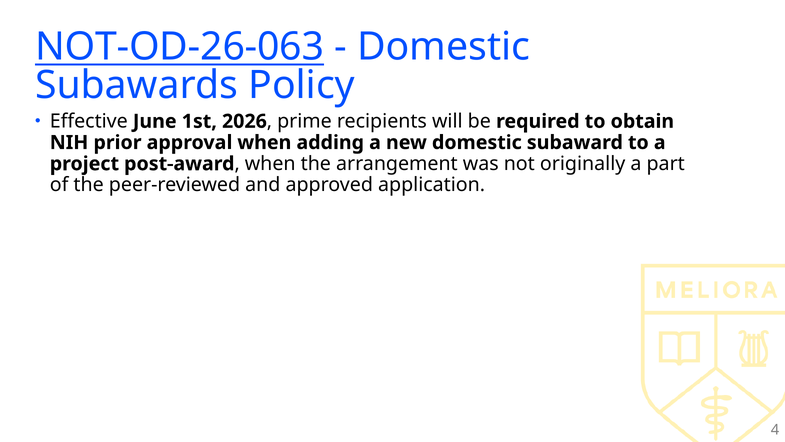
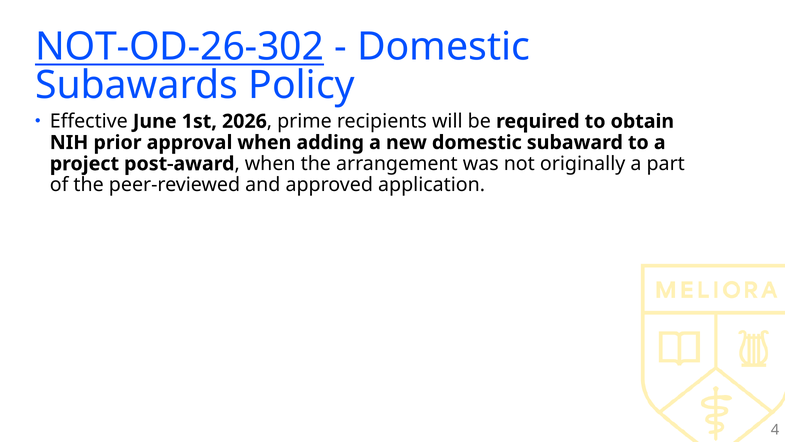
NOT-OD-26-063: NOT-OD-26-063 -> NOT-OD-26-302 (180, 47)
